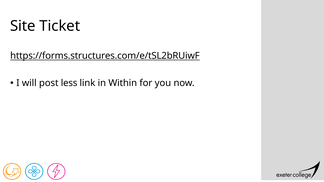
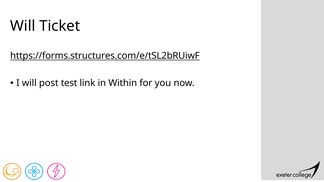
Site: Site -> Will (23, 26)
less: less -> test (69, 83)
